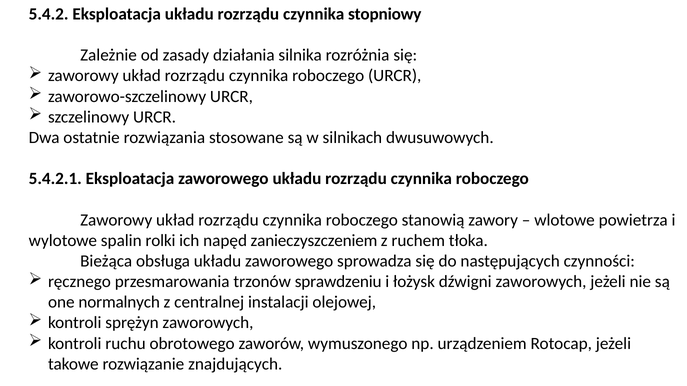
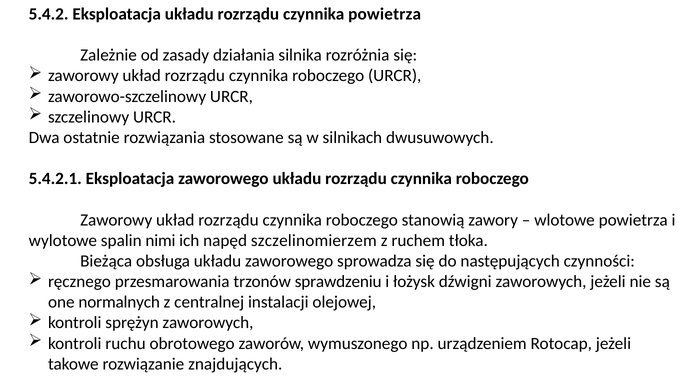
czynnika stopniowy: stopniowy -> powietrza (385, 14)
rolki: rolki -> nimi (160, 241)
zanieczyszczeniem: zanieczyszczeniem -> szczelinomierzem (314, 241)
